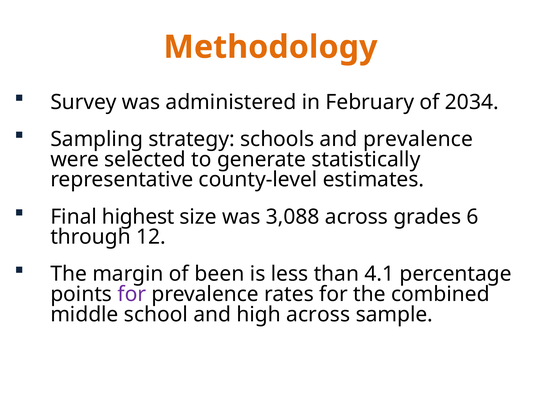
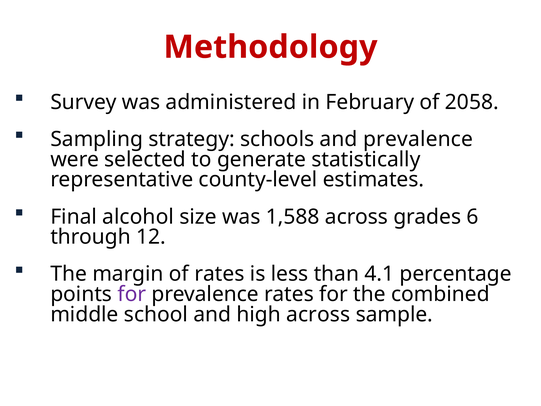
Methodology colour: orange -> red (270, 47)
2034: 2034 -> 2058 (472, 102)
highest: highest -> alcohol (138, 217)
3,088: 3,088 -> 1,588 (293, 217)
of been: been -> rates (219, 274)
